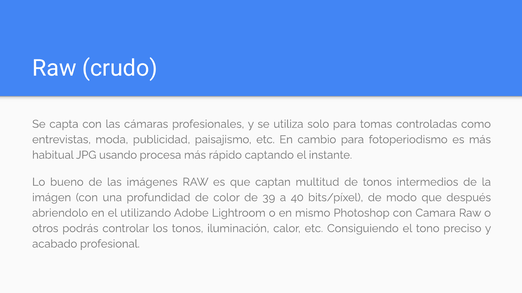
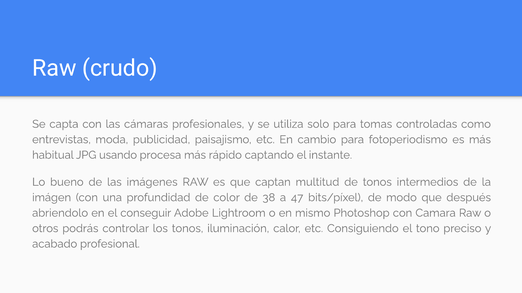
39: 39 -> 38 (269, 198)
40: 40 -> 47 (297, 198)
utilizando: utilizando -> conseguir (146, 213)
